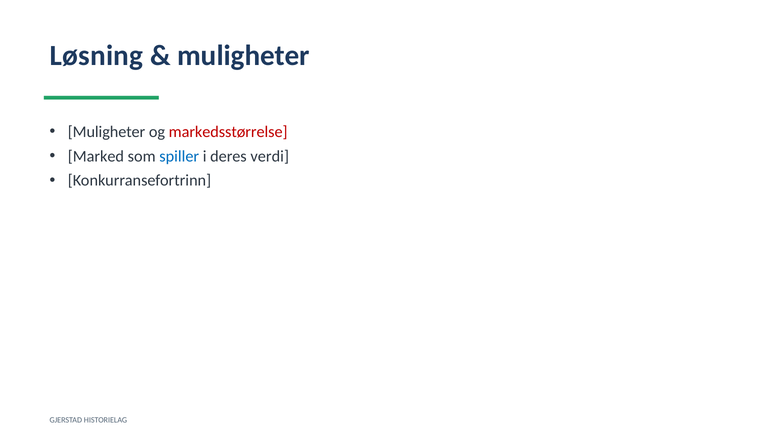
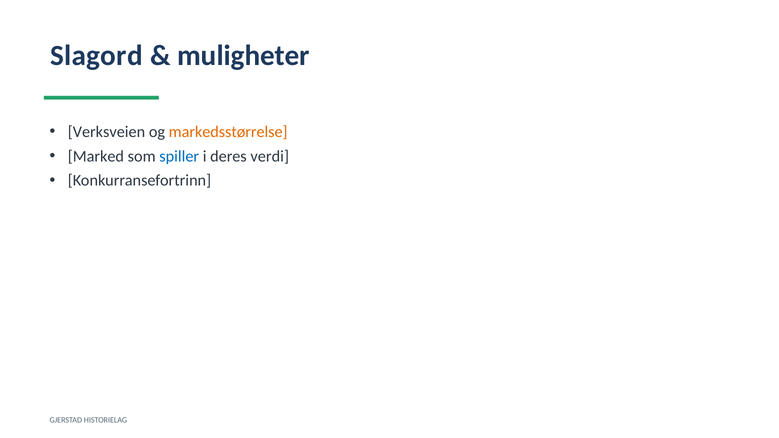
Løsning: Løsning -> Slagord (96, 56)
Muligheter: Muligheter -> Verksveien (107, 132)
markedsstørrelse colour: red -> orange (228, 132)
